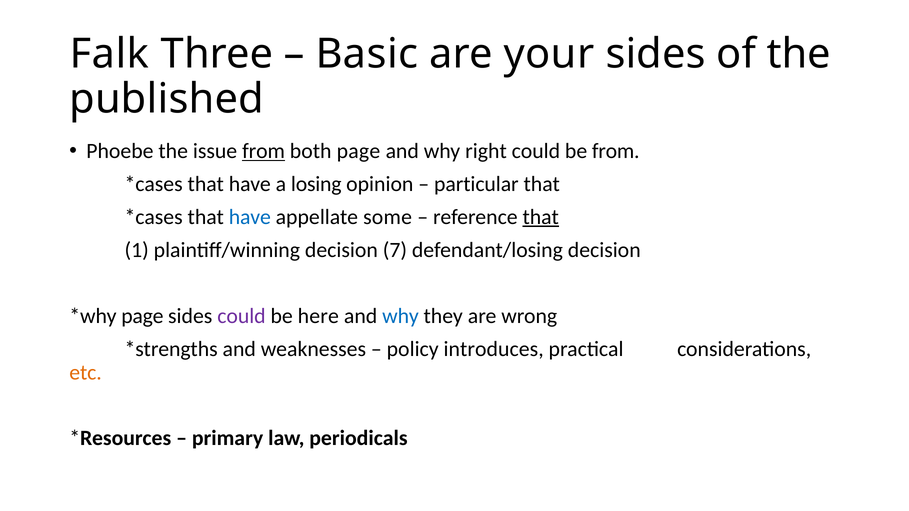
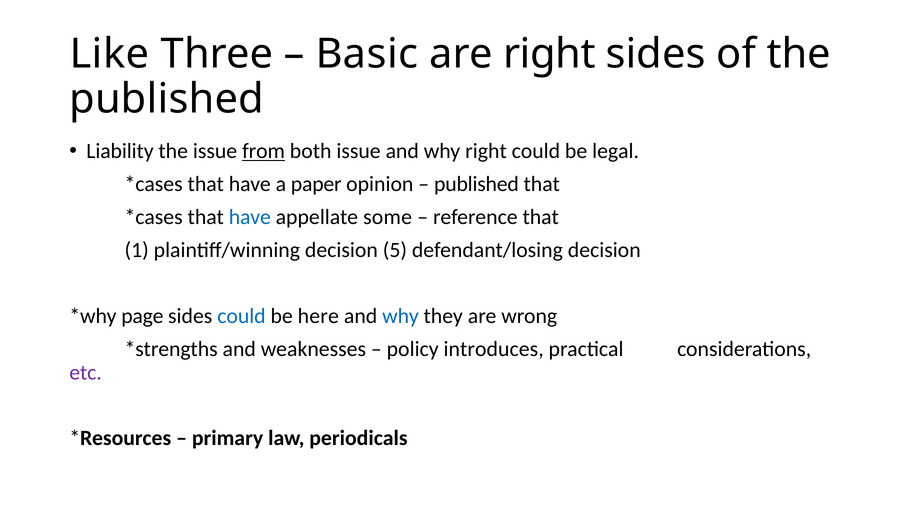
Falk: Falk -> Like (109, 54)
are your: your -> right (549, 54)
Phoebe: Phoebe -> Liability (120, 151)
both page: page -> issue (359, 151)
be from: from -> legal (616, 151)
losing: losing -> paper (316, 184)
particular: particular -> published (476, 184)
that underline: present -> none (541, 217)
7: 7 -> 5 (395, 250)
could colour: purple -> blue (241, 316)
etc colour: orange -> purple (86, 373)
